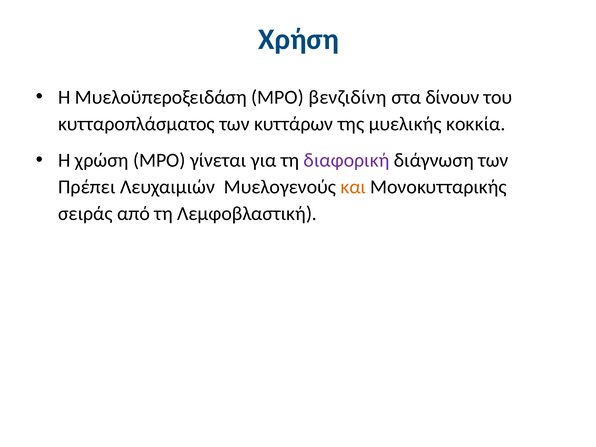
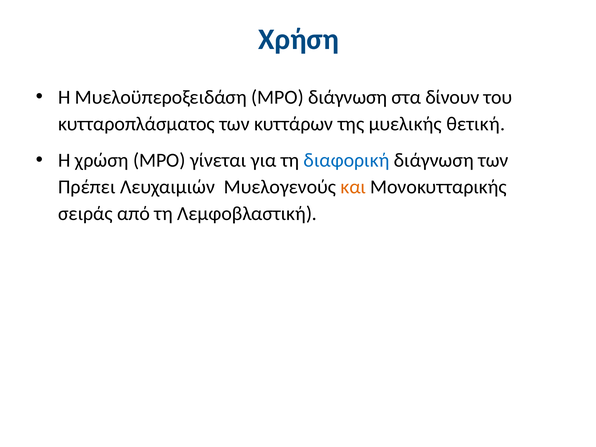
MPO βενζιδίνη: βενζιδίνη -> διάγνωση (348, 97)
κοκκία: κοκκία -> θετική (476, 124)
διαφορική colour: purple -> blue (347, 160)
